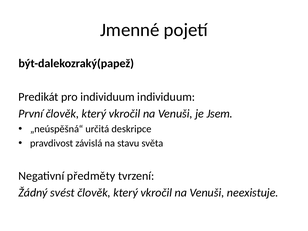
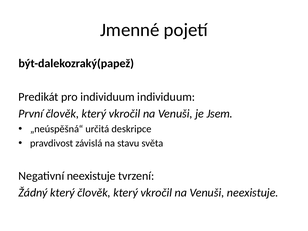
Negativní předměty: předměty -> neexistuje (91, 176)
Žádný svést: svést -> který (63, 193)
